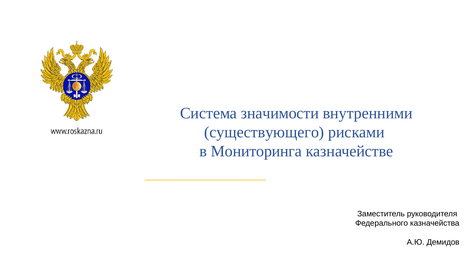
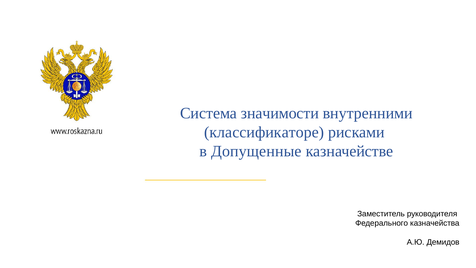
существующего: существующего -> классификаторе (264, 132)
Мониторинга: Мониторинга -> Допущенные (256, 151)
